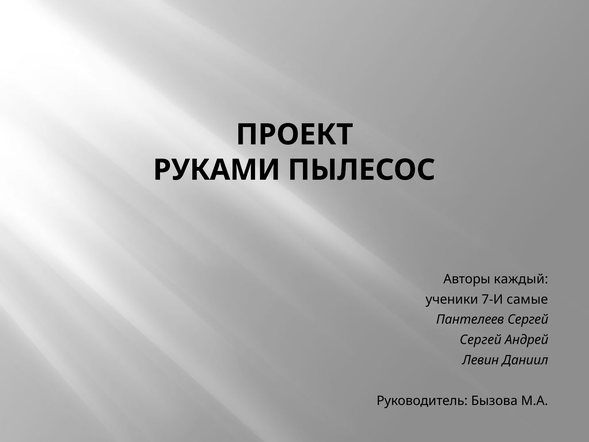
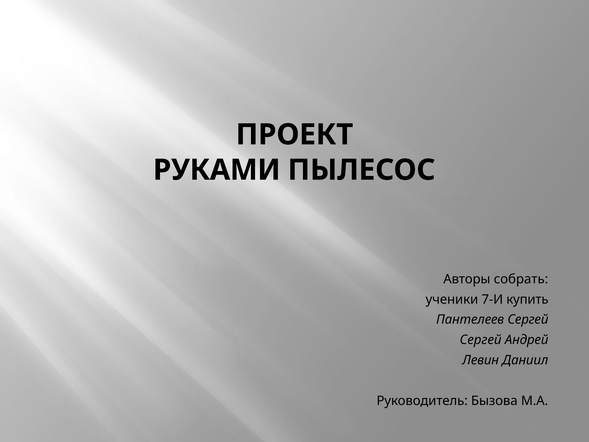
каждый: каждый -> собрать (521, 279)
самые: самые -> купить (527, 299)
